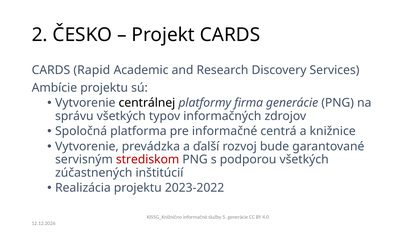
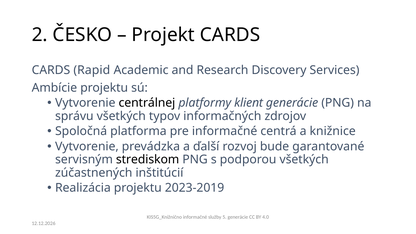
firma: firma -> klient (249, 103)
strediskom colour: red -> black (148, 160)
2023-2022: 2023-2022 -> 2023-2019 (195, 188)
